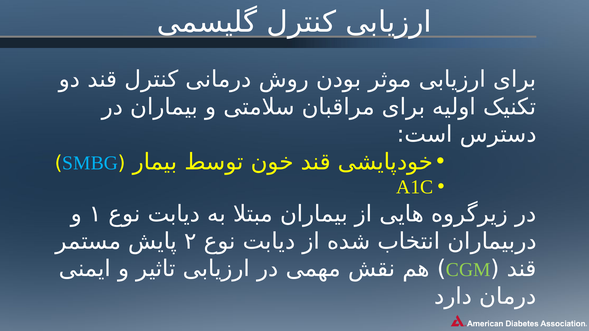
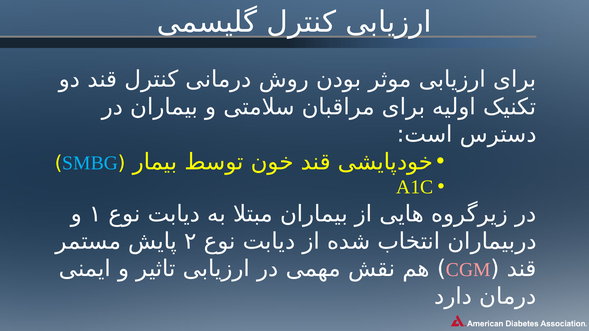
CGM colour: light green -> pink (468, 270)
